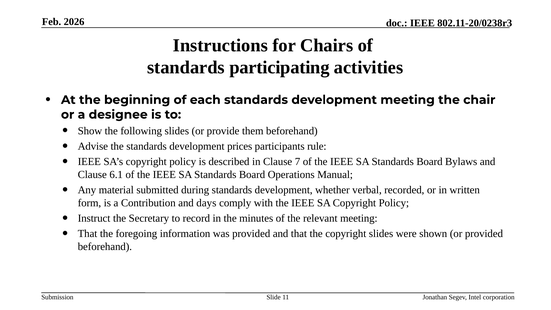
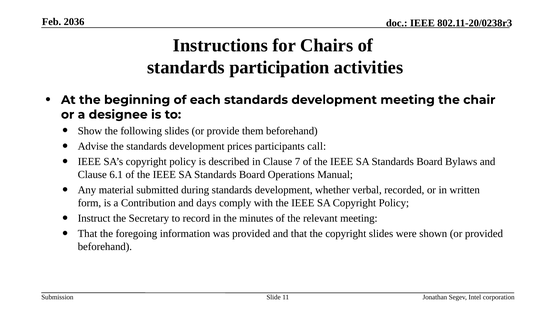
2026: 2026 -> 2036 (74, 22)
participating: participating -> participation (279, 67)
rule: rule -> call (317, 146)
